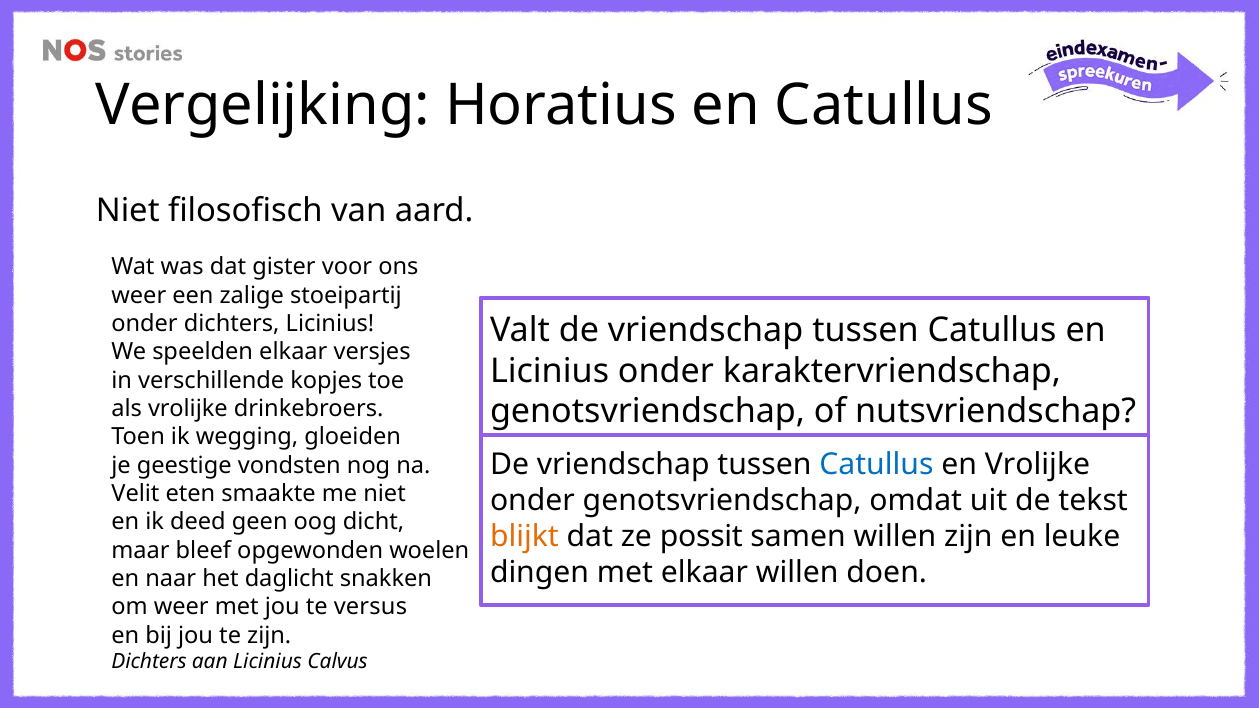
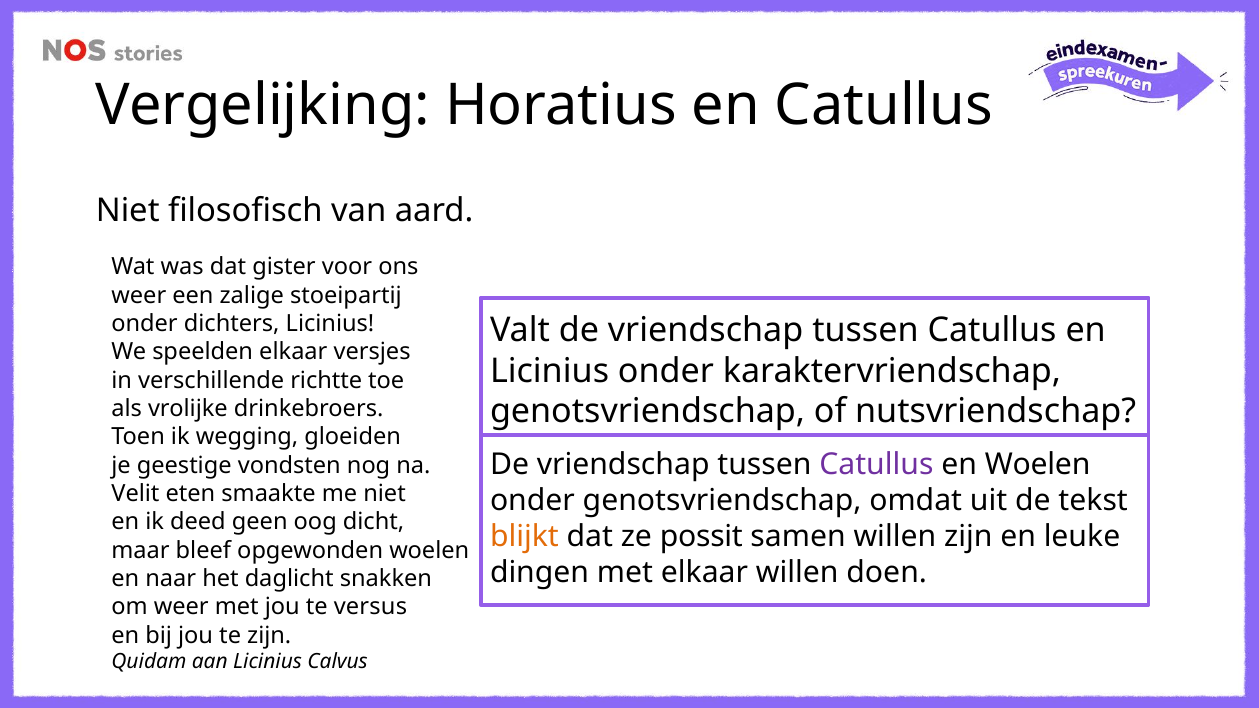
kopjes: kopjes -> richtte (326, 381)
Catullus colour: blue -> purple (876, 464)
en Vrolijke: Vrolijke -> Woelen (1038, 464)
Dichters: Dichters -> Quidam (149, 662)
